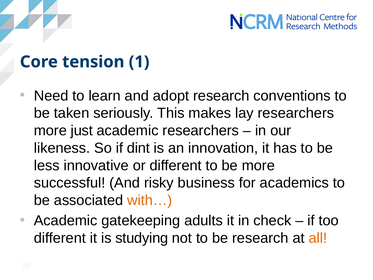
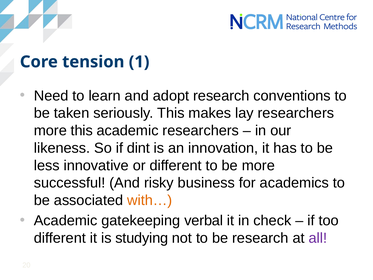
more just: just -> this (82, 130)
adults: adults -> verbal (204, 220)
all colour: orange -> purple (318, 238)
